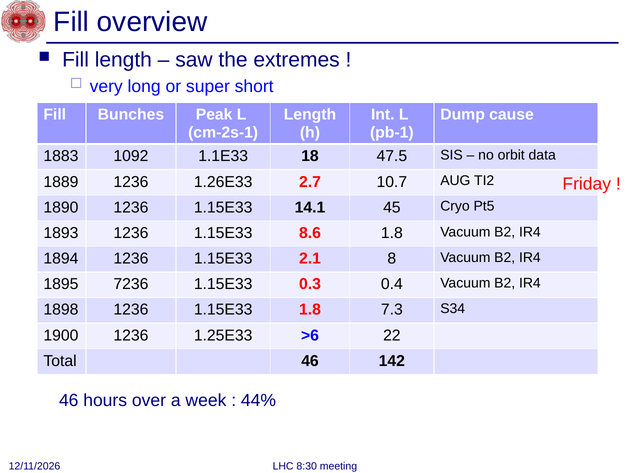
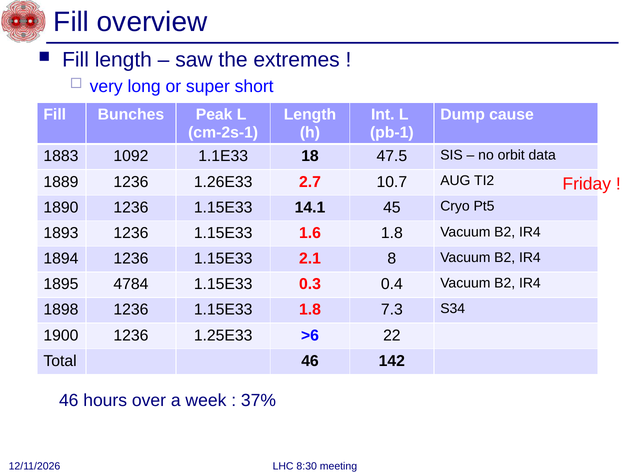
8.6: 8.6 -> 1.6 (310, 233)
7236: 7236 -> 4784 (131, 284)
44%: 44% -> 37% (258, 400)
